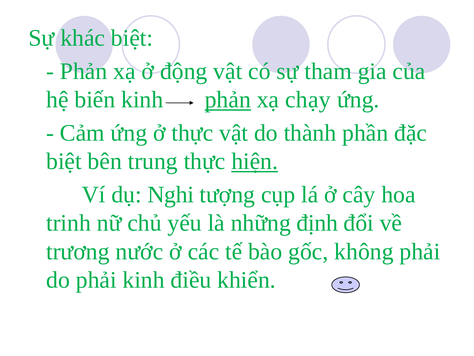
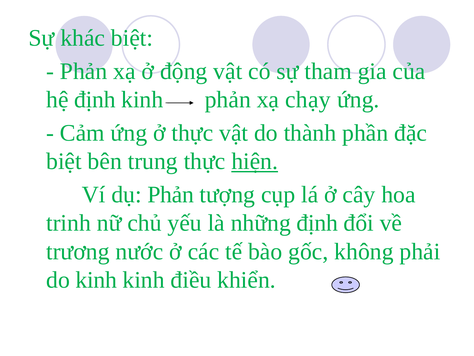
hệ biến: biến -> định (95, 100)
phản underline: present -> none (228, 100)
dụ Nghi: Nghi -> Phản (171, 194)
do phải: phải -> kinh (96, 280)
